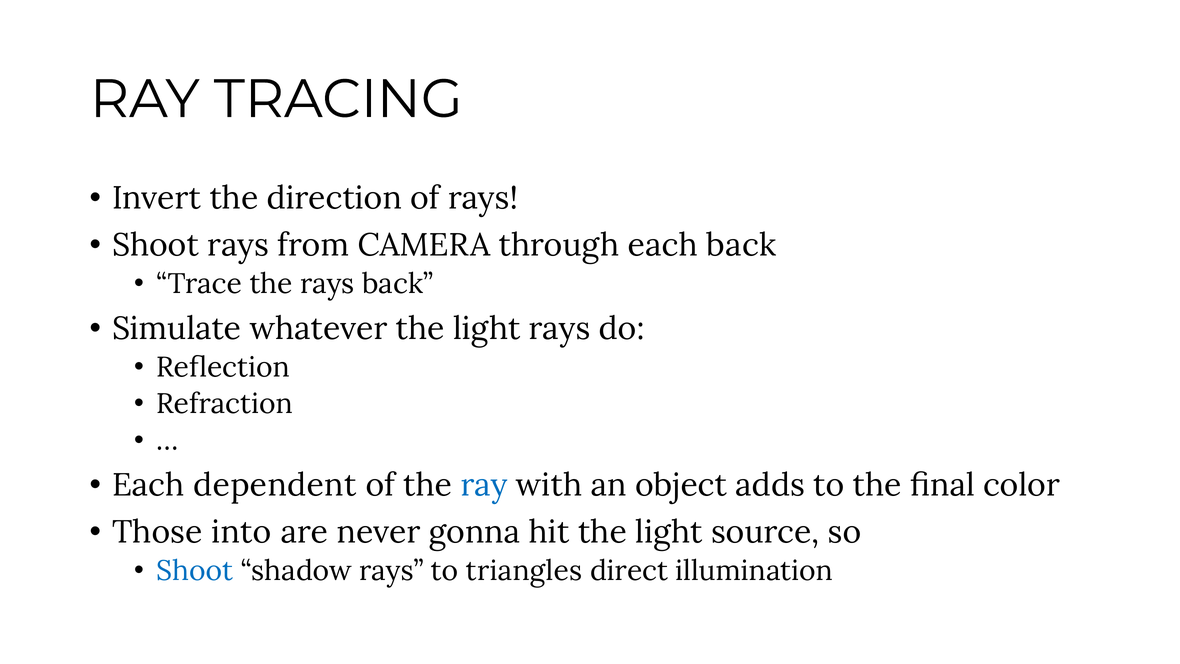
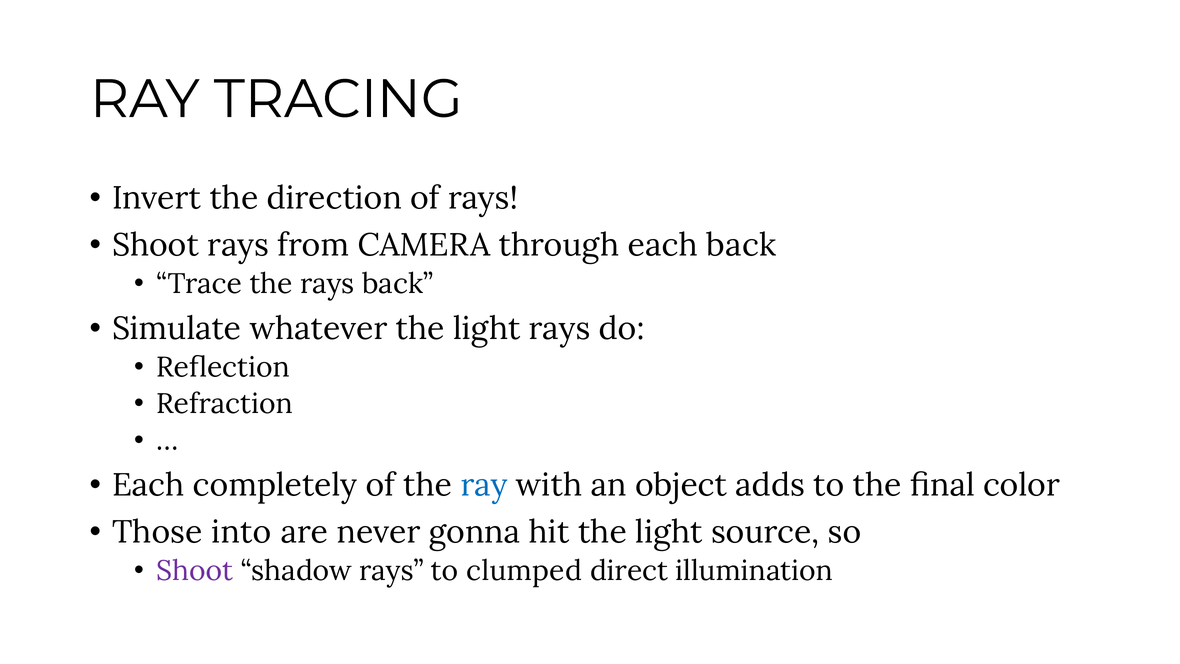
dependent: dependent -> completely (275, 485)
Shoot colour: blue -> purple (195, 571)
triangles: triangles -> clumped (524, 571)
